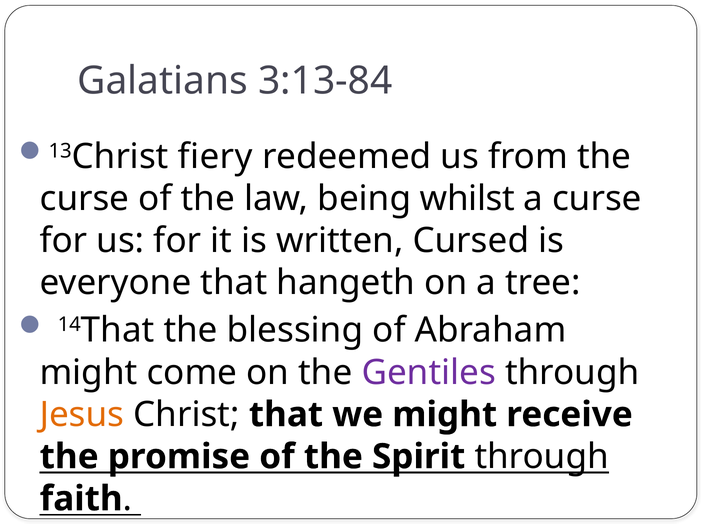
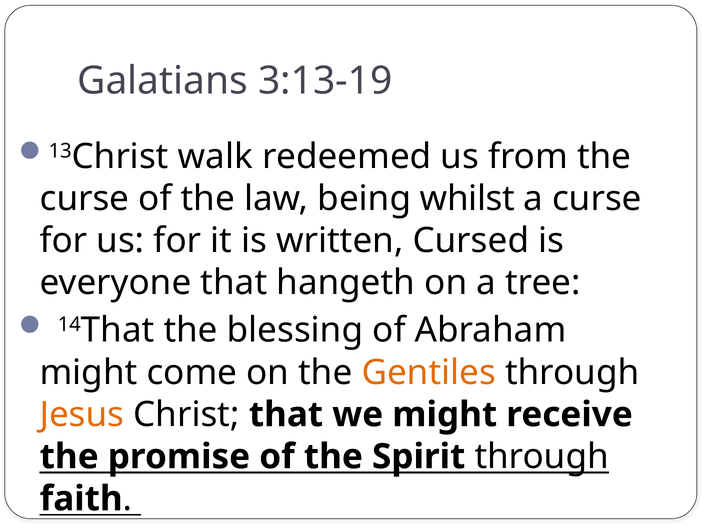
3:13-84: 3:13-84 -> 3:13-19 (325, 81)
fiery: fiery -> walk (215, 157)
Gentiles colour: purple -> orange (429, 373)
